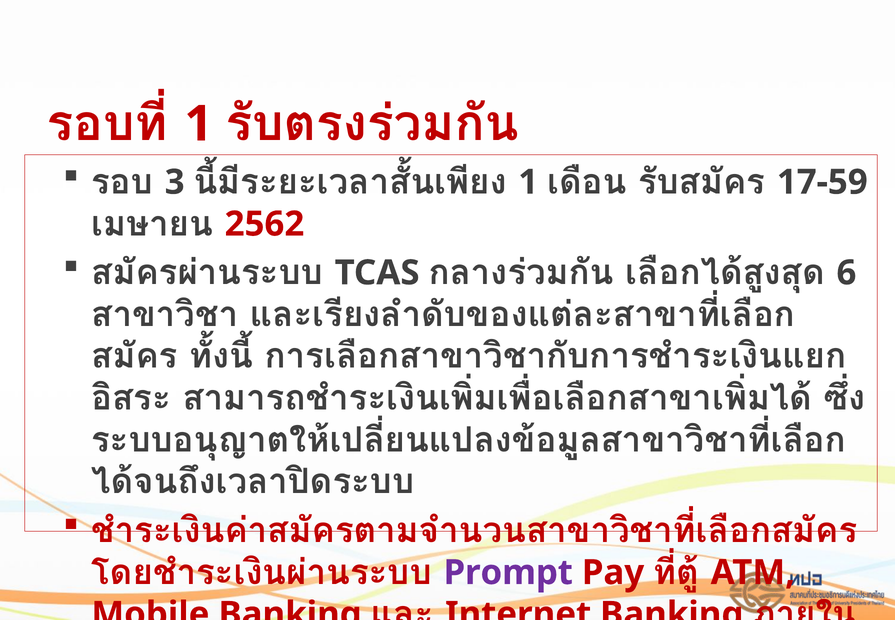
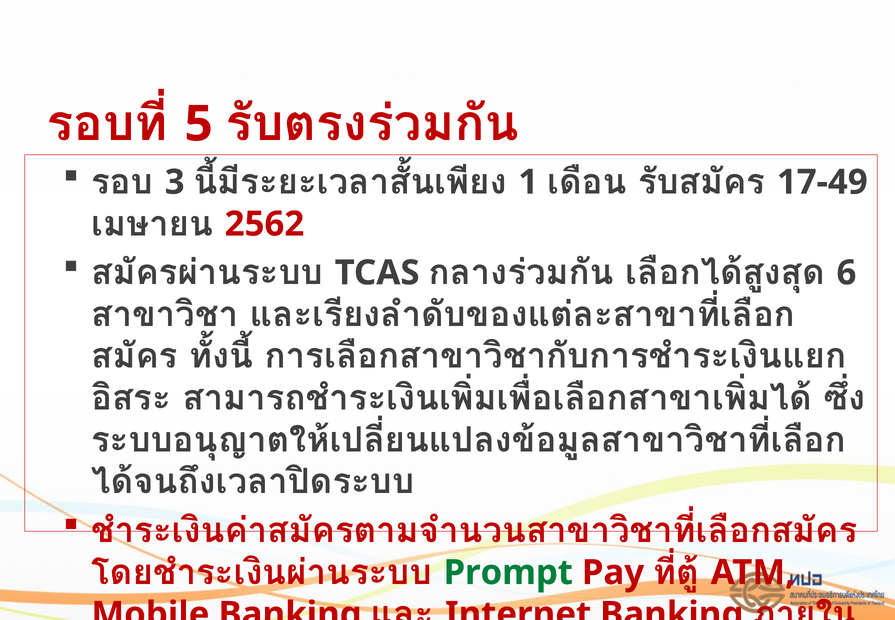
1: 1 -> 5 (199, 124)
17-59: 17-59 -> 17-49 (822, 182)
Prompt colour: purple -> green (508, 572)
